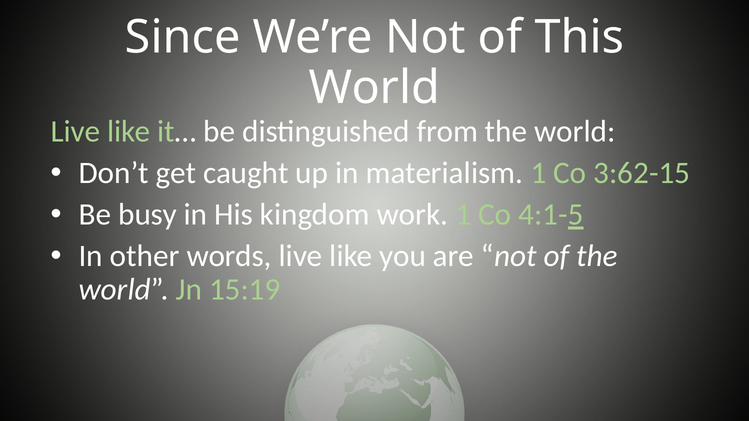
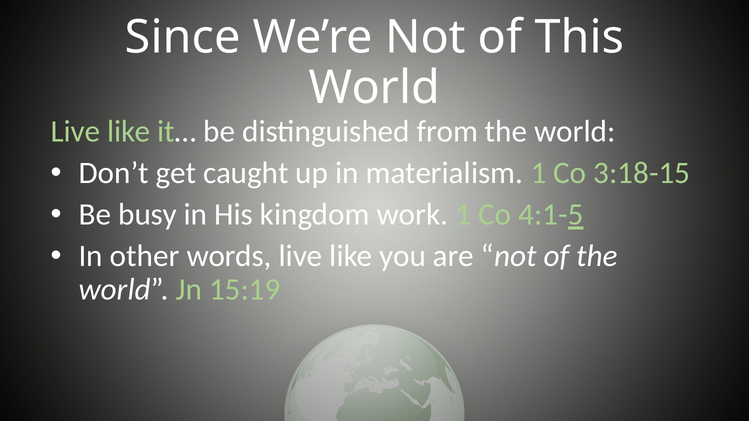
3:62-15: 3:62-15 -> 3:18-15 (642, 173)
